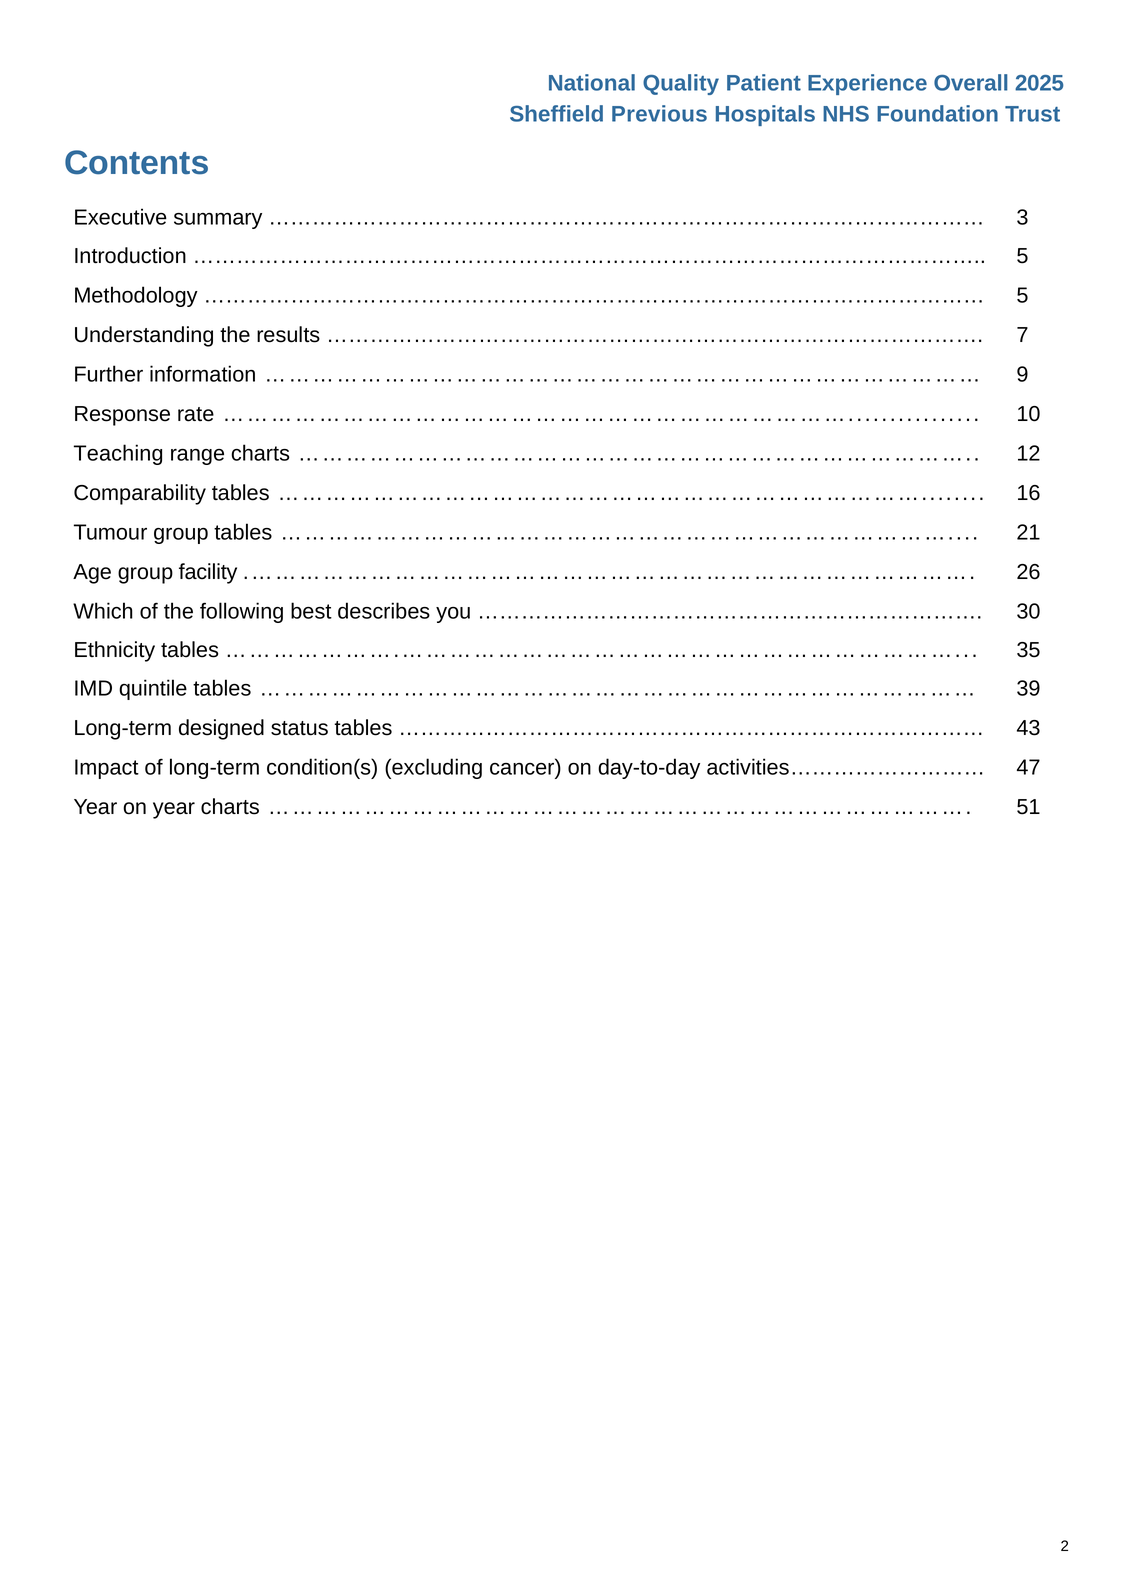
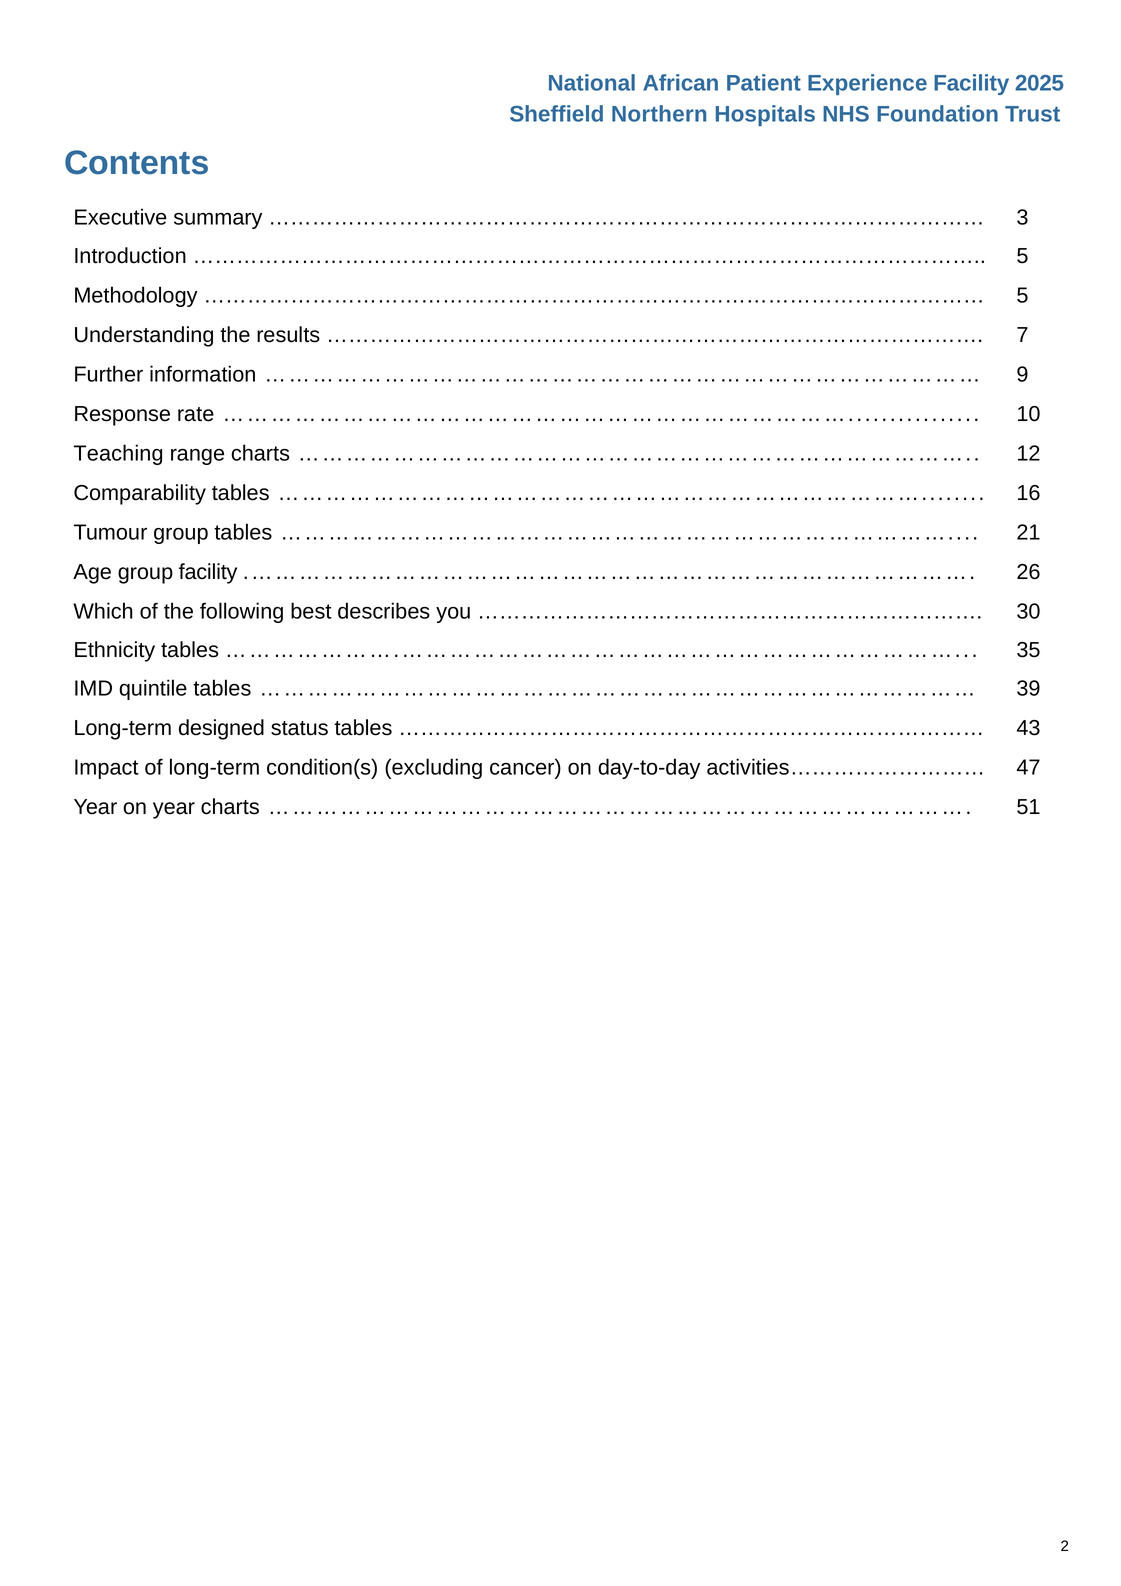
Quality: Quality -> African (681, 84)
Experience Overall: Overall -> Facility (971, 84)
Previous: Previous -> Northern (659, 114)
